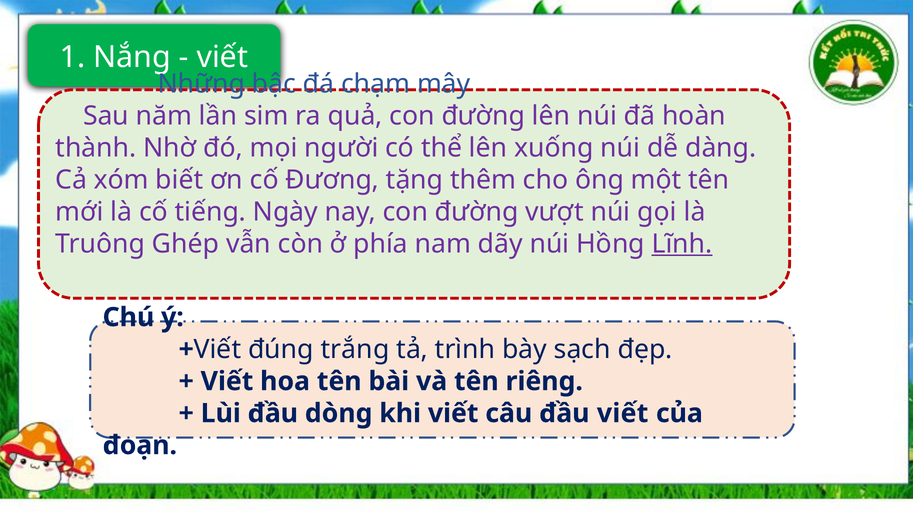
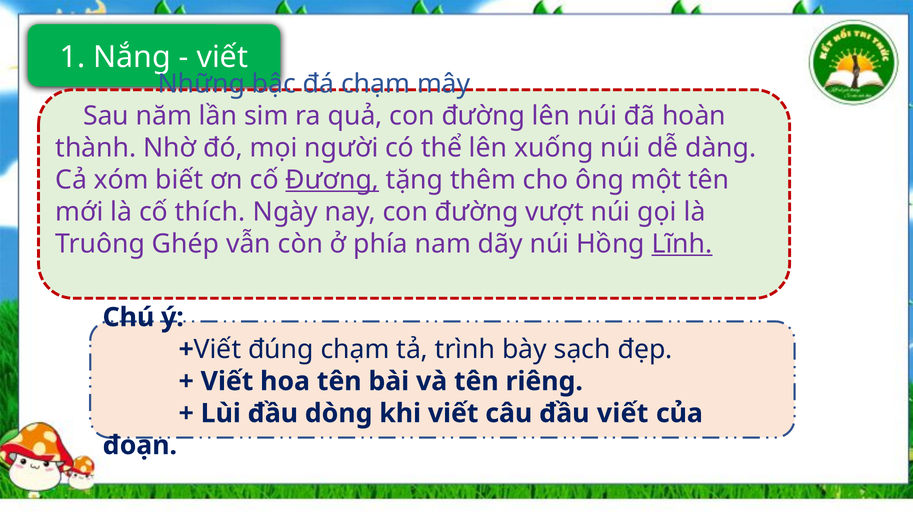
Đương underline: none -> present (332, 180)
tiếng: tiếng -> thích (210, 212)
đúng trắng: trắng -> chạm (355, 349)
